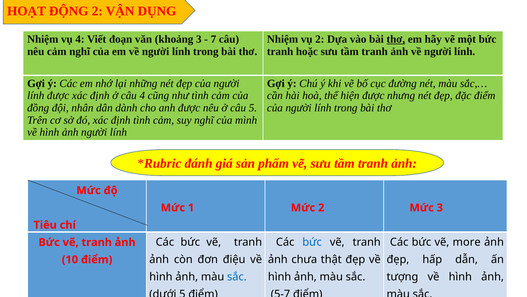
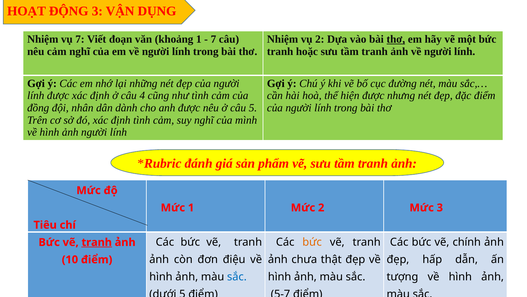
ĐỘNG 2: 2 -> 3 (97, 11)
vụ 4: 4 -> 7 (80, 39)
khoảng 3: 3 -> 1 (199, 39)
bức colour: blue -> orange (312, 242)
more: more -> chính (467, 242)
tranh underline: none -> present (97, 242)
